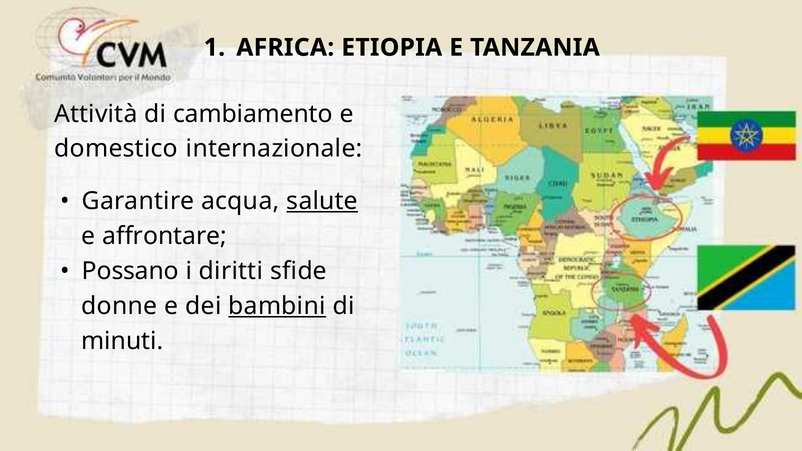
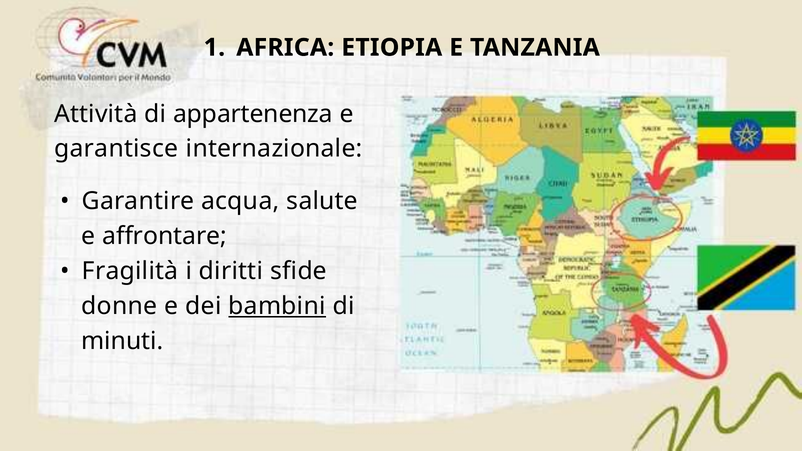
cambiamento: cambiamento -> appartenenza (253, 114)
domestico: domestico -> garantisce (116, 149)
salute underline: present -> none (322, 201)
Possano: Possano -> Fragilità (130, 271)
